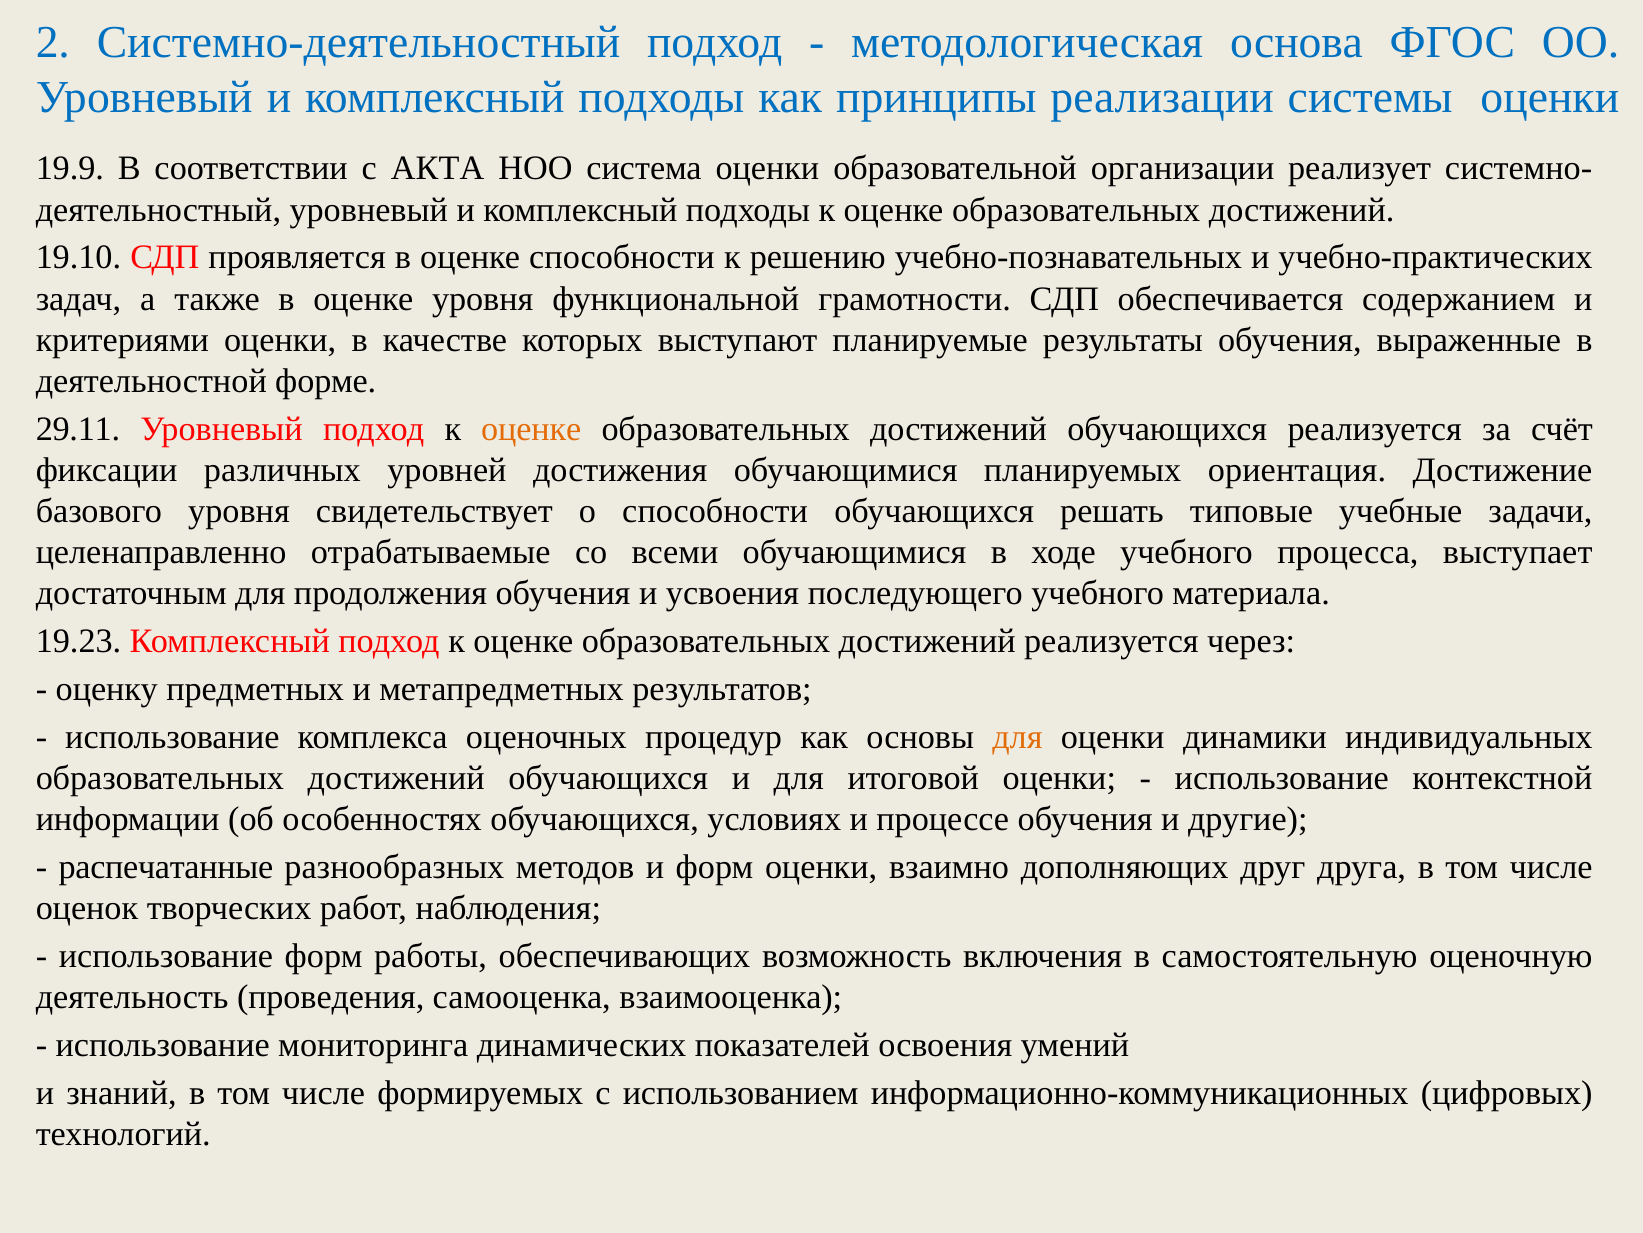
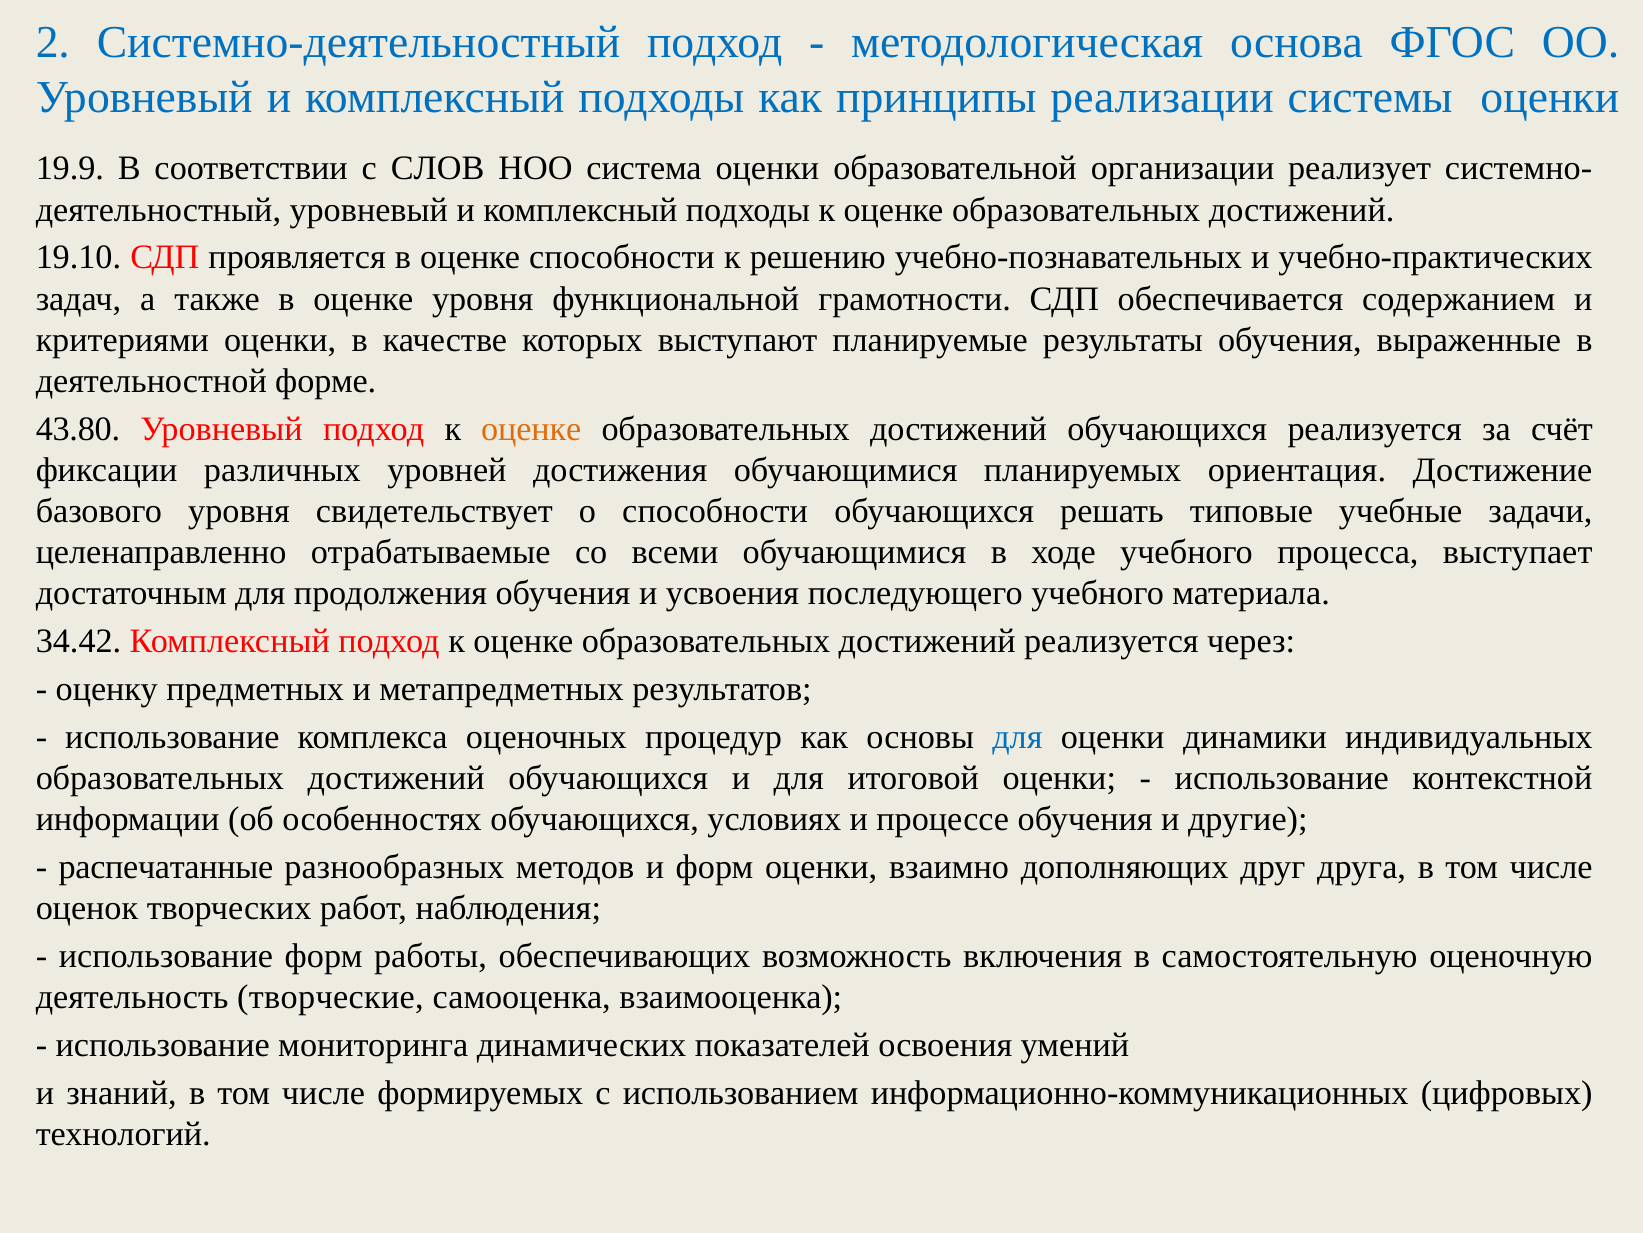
АКТА: АКТА -> СЛОВ (438, 169)
29.11: 29.11 -> 43.80 (78, 429)
19.23: 19.23 -> 34.42 (79, 641)
для colour: orange -> blue (1017, 737)
проведения: проведения -> творческие (330, 997)
